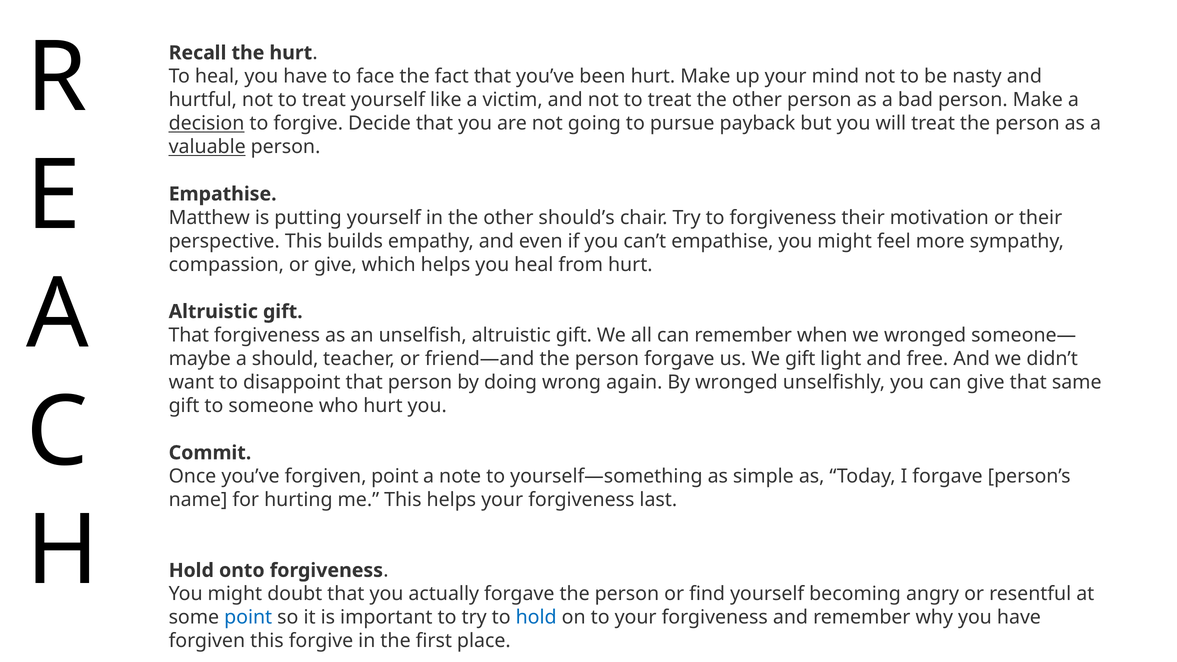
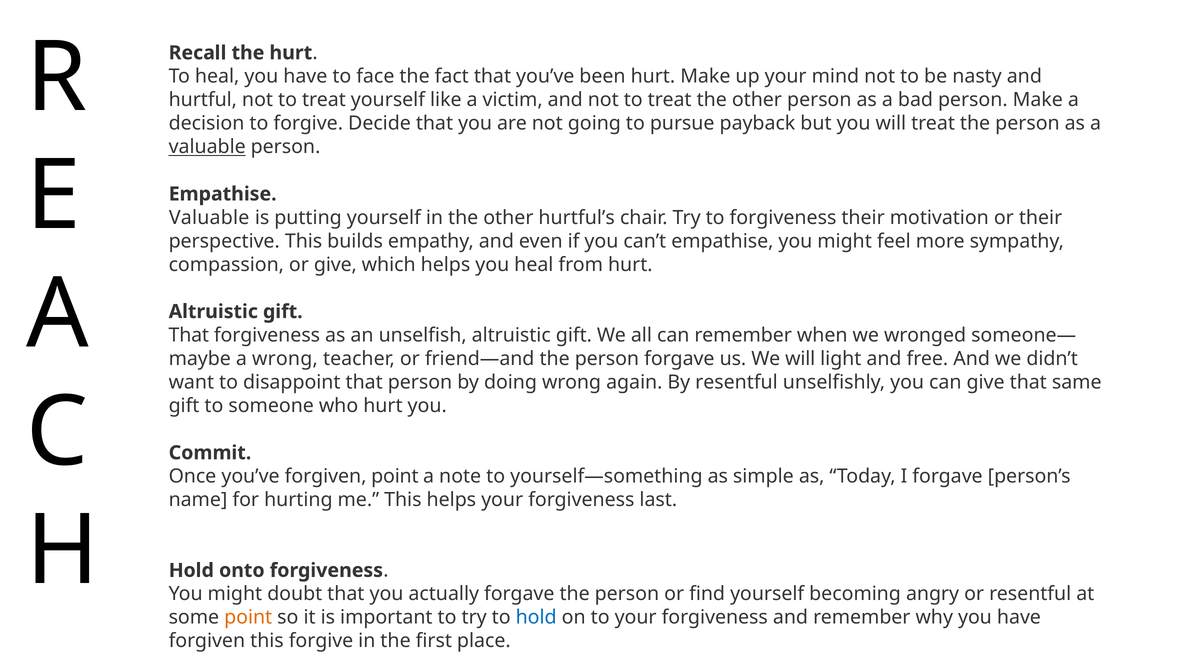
decision underline: present -> none (207, 123)
Matthew: Matthew -> Valuable (209, 218)
should’s: should’s -> hurtful’s (577, 218)
a should: should -> wrong (285, 359)
We gift: gift -> will (800, 359)
By wronged: wronged -> resentful (736, 382)
point colour: blue -> orange (248, 618)
